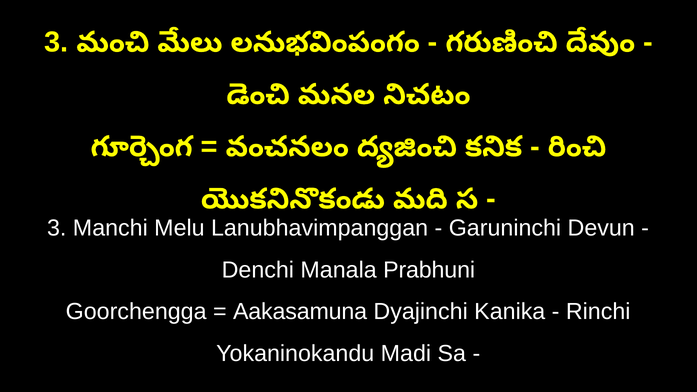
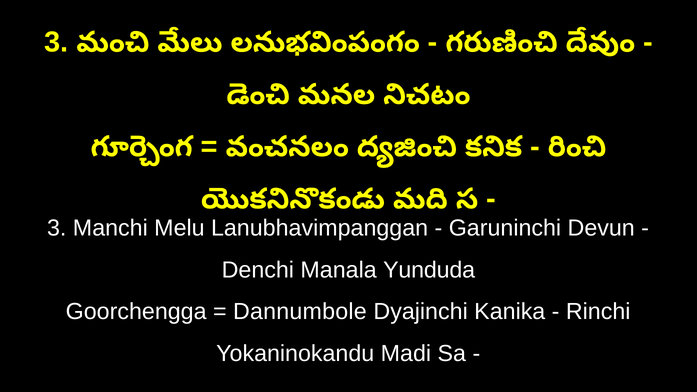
Prabhuni: Prabhuni -> Yunduda (429, 270)
Aakasamuna: Aakasamuna -> Dannumbole (300, 312)
